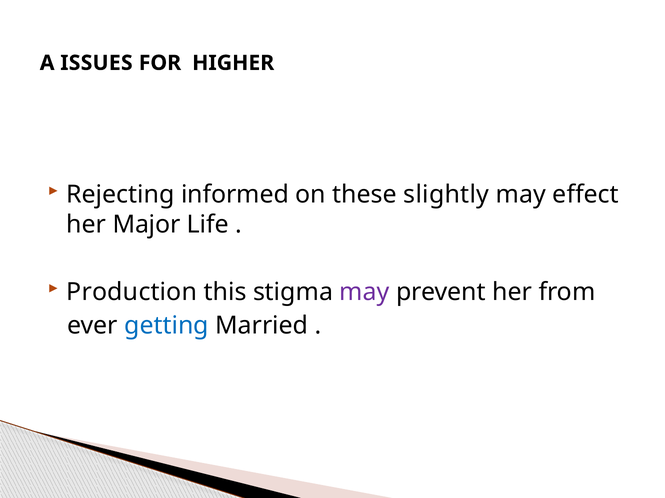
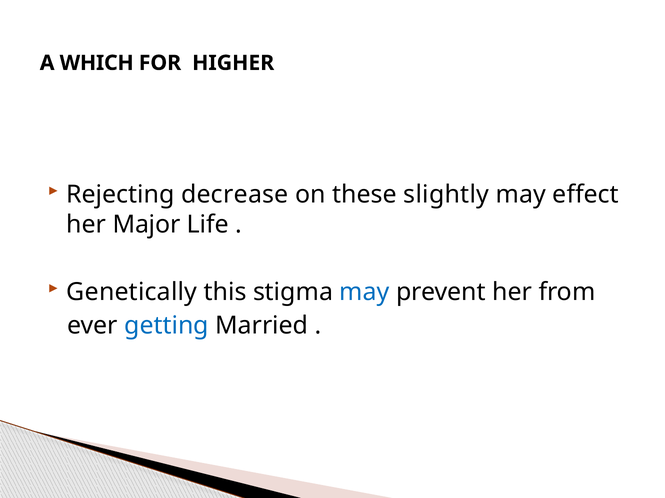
ISSUES: ISSUES -> WHICH (97, 63)
informed: informed -> decrease (235, 195)
Production: Production -> Genetically (132, 292)
may colour: purple -> blue (365, 292)
